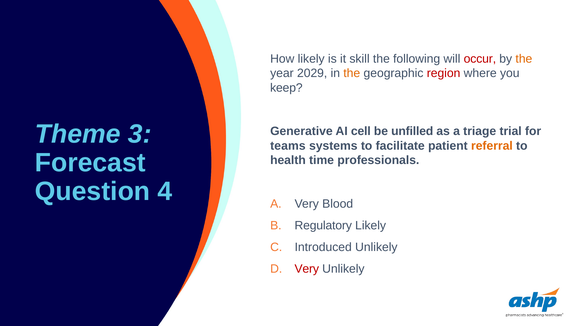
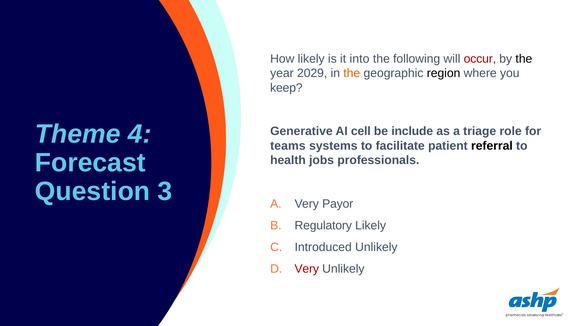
skill: skill -> into (359, 59)
the colour: orange -> black (524, 59)
region colour: red -> black (444, 73)
3: 3 -> 4 (140, 134)
unfilled: unfilled -> include (412, 131)
trial: trial -> role (511, 131)
referral colour: orange -> black (492, 146)
time: time -> jobs (322, 160)
4: 4 -> 3 (165, 192)
Blood: Blood -> Payor (338, 204)
